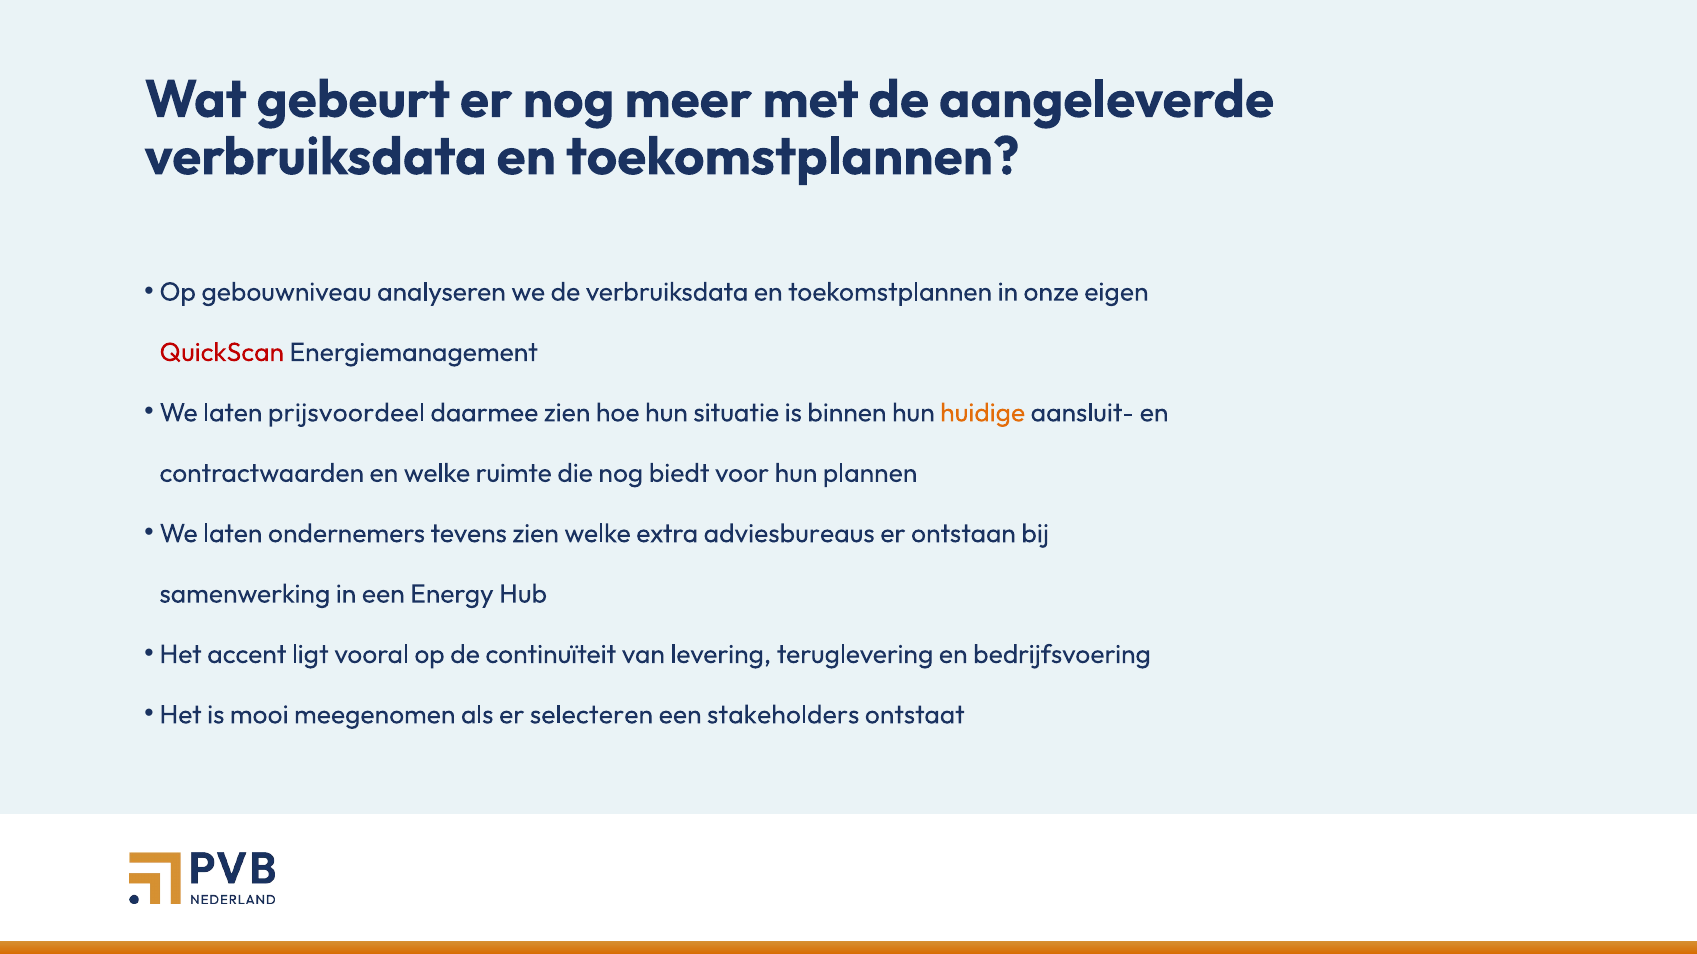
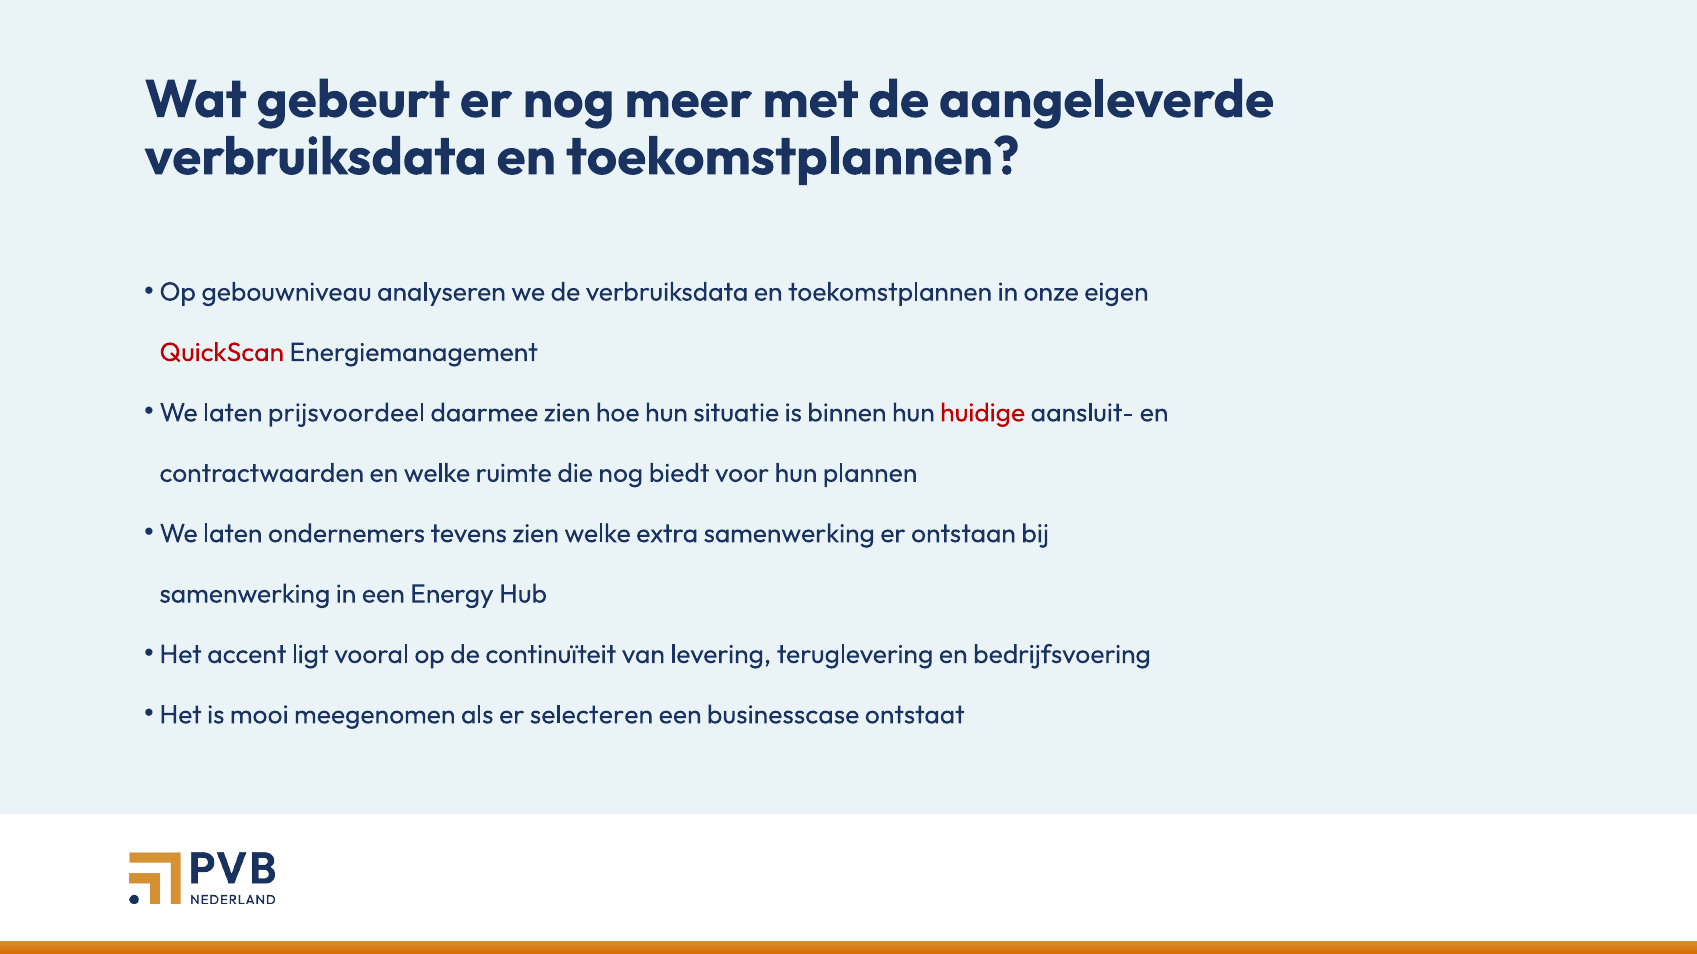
huidige colour: orange -> red (983, 413)
extra adviesbureaus: adviesbureaus -> samenwerking (789, 534)
stakeholders: stakeholders -> businesscase (783, 715)
